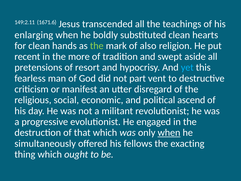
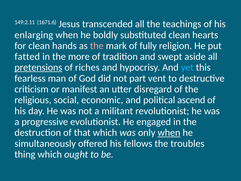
the colour: light green -> pink (97, 46)
also: also -> fully (148, 46)
recent: recent -> fatted (27, 57)
pretensions underline: none -> present (38, 67)
resort: resort -> riches (87, 67)
exacting: exacting -> troubles (187, 143)
